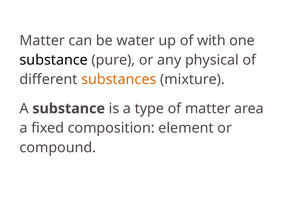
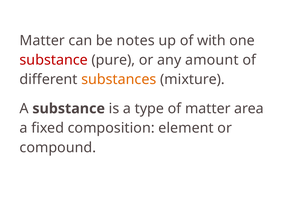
water: water -> notes (136, 41)
substance colour: black -> red (54, 60)
physical: physical -> amount (212, 60)
